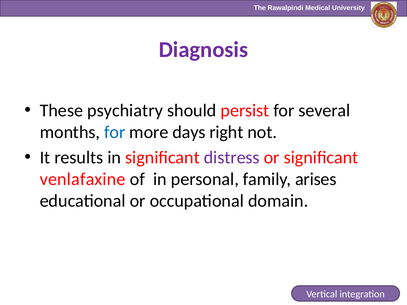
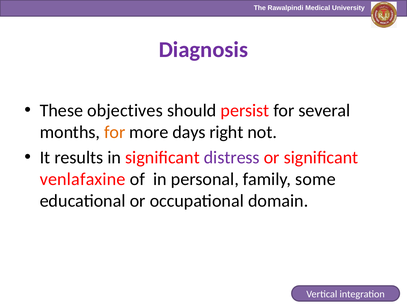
psychiatry: psychiatry -> objectives (125, 111)
for colour: blue -> orange (115, 132)
arises: arises -> some (316, 179)
